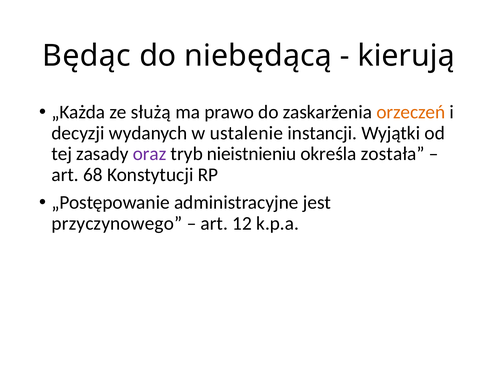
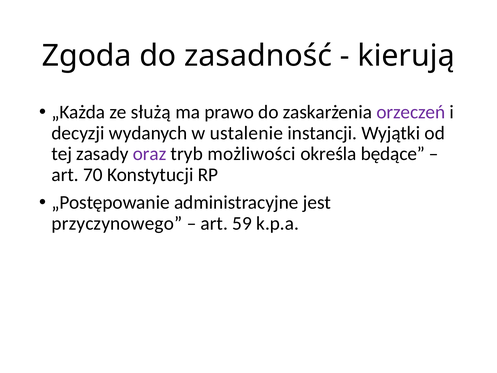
Będąc: Będąc -> Zgoda (87, 56)
niebędącą: niebędącą -> zasadność (258, 56)
orzeczeń colour: orange -> purple (411, 112)
nieistnieniu: nieistnieniu -> możliwości (251, 154)
została: została -> będące (393, 154)
68: 68 -> 70 (93, 175)
12: 12 -> 59 (242, 223)
